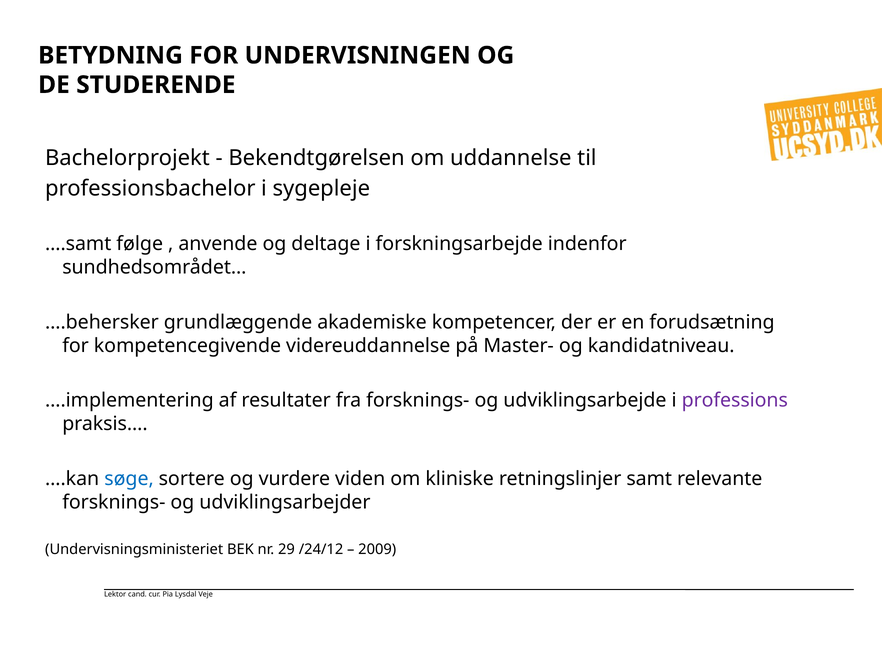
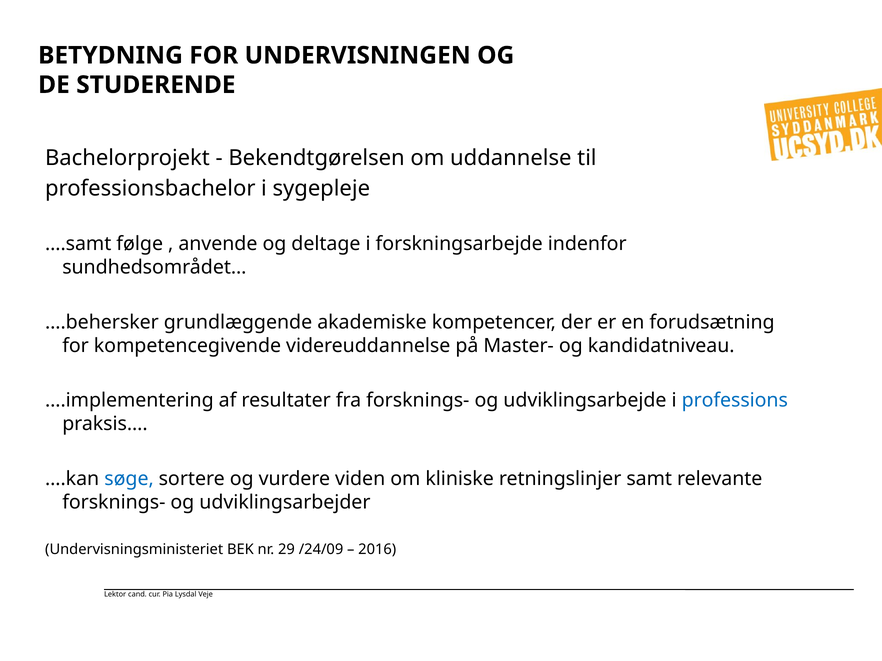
professions colour: purple -> blue (735, 401)
/24/12: /24/12 -> /24/09 (321, 550)
2009: 2009 -> 2016 (377, 550)
